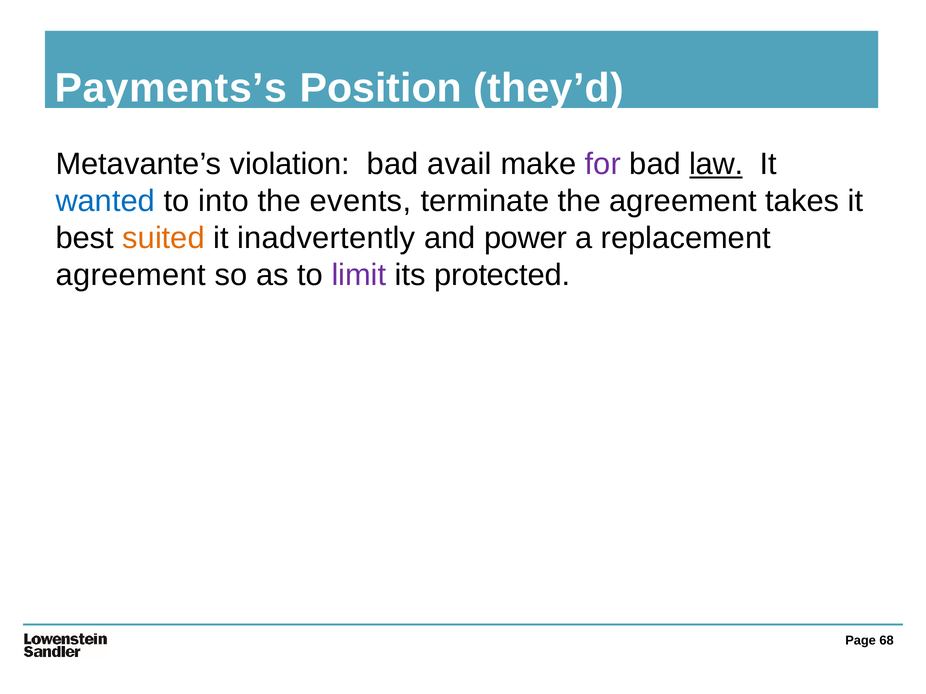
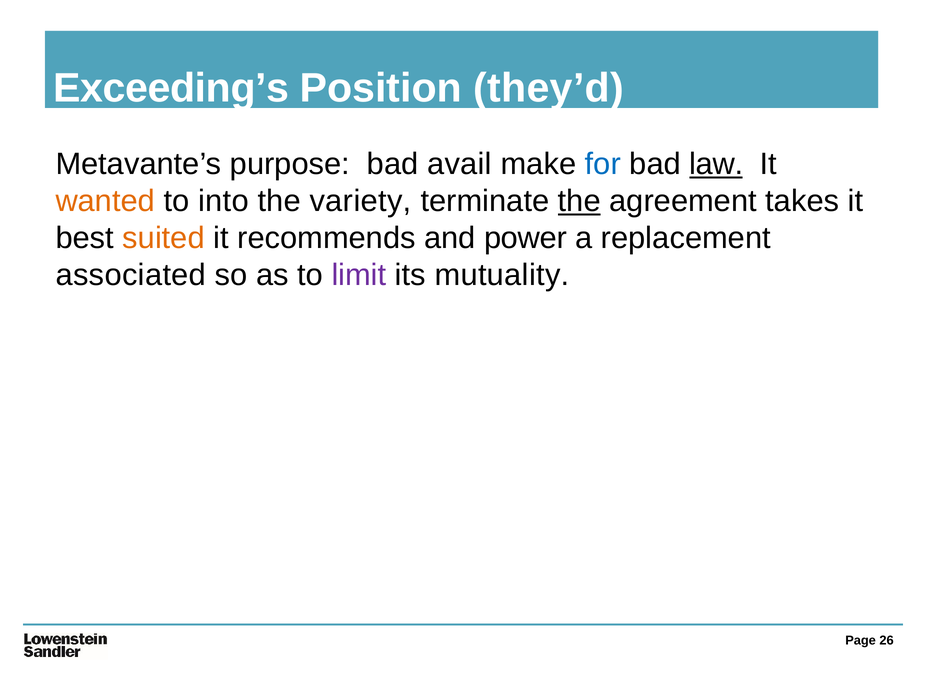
Payments’s: Payments’s -> Exceeding’s (171, 88)
violation: violation -> purpose (290, 164)
for colour: purple -> blue (603, 164)
wanted colour: blue -> orange (105, 201)
events: events -> variety (361, 201)
the underline: none -> present (579, 201)
inadvertently: inadvertently -> recommends (326, 238)
agreement: agreement -> associated (131, 275)
protected: protected -> mutuality (502, 275)
68: 68 -> 26 (887, 641)
